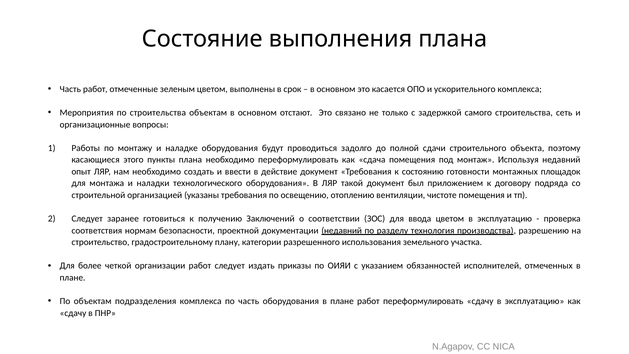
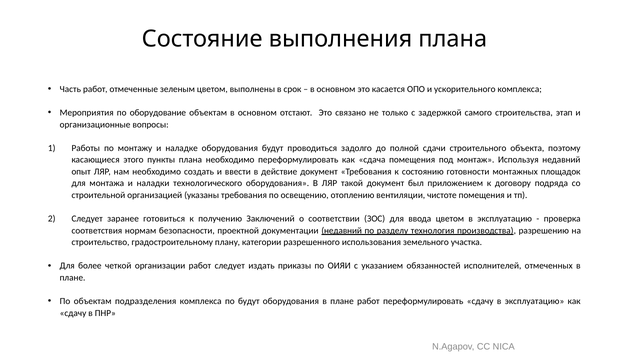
по строительства: строительства -> оборудование (158, 113)
сеть: сеть -> этап (564, 113)
по часть: часть -> будут (249, 301)
